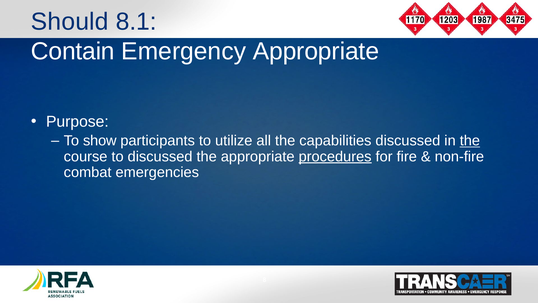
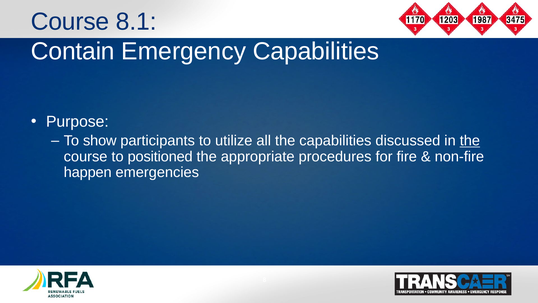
Should: Should -> Course (70, 22)
Emergency Appropriate: Appropriate -> Capabilities (316, 51)
to discussed: discussed -> positioned (160, 156)
procedures underline: present -> none (335, 156)
combat: combat -> happen (88, 172)
